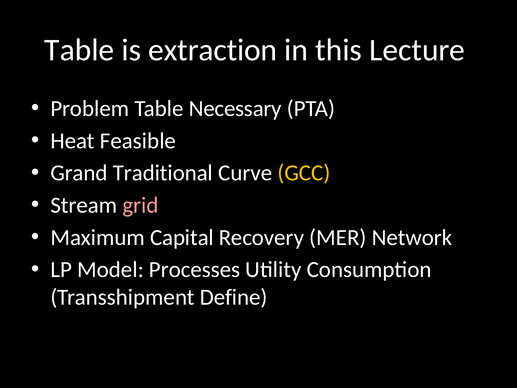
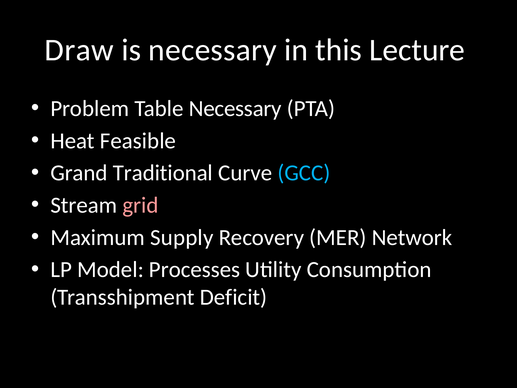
Table: Table -> Draw (79, 50)
is extraction: extraction -> necessary (213, 50)
GCC colour: yellow -> light blue (304, 173)
Capital: Capital -> Supply (182, 237)
Define: Define -> Deficit (234, 297)
